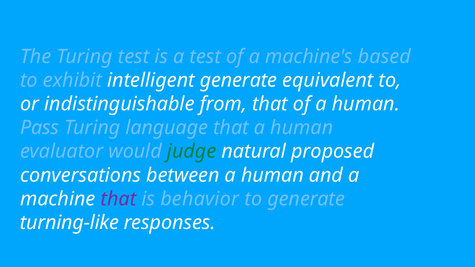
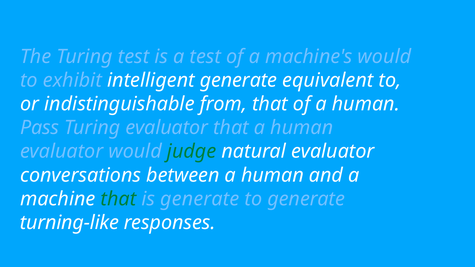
machine's based: based -> would (384, 57)
Turing language: language -> evaluator (167, 128)
natural proposed: proposed -> evaluator (333, 152)
that colour: purple -> green (118, 199)
is behavior: behavior -> generate (200, 199)
